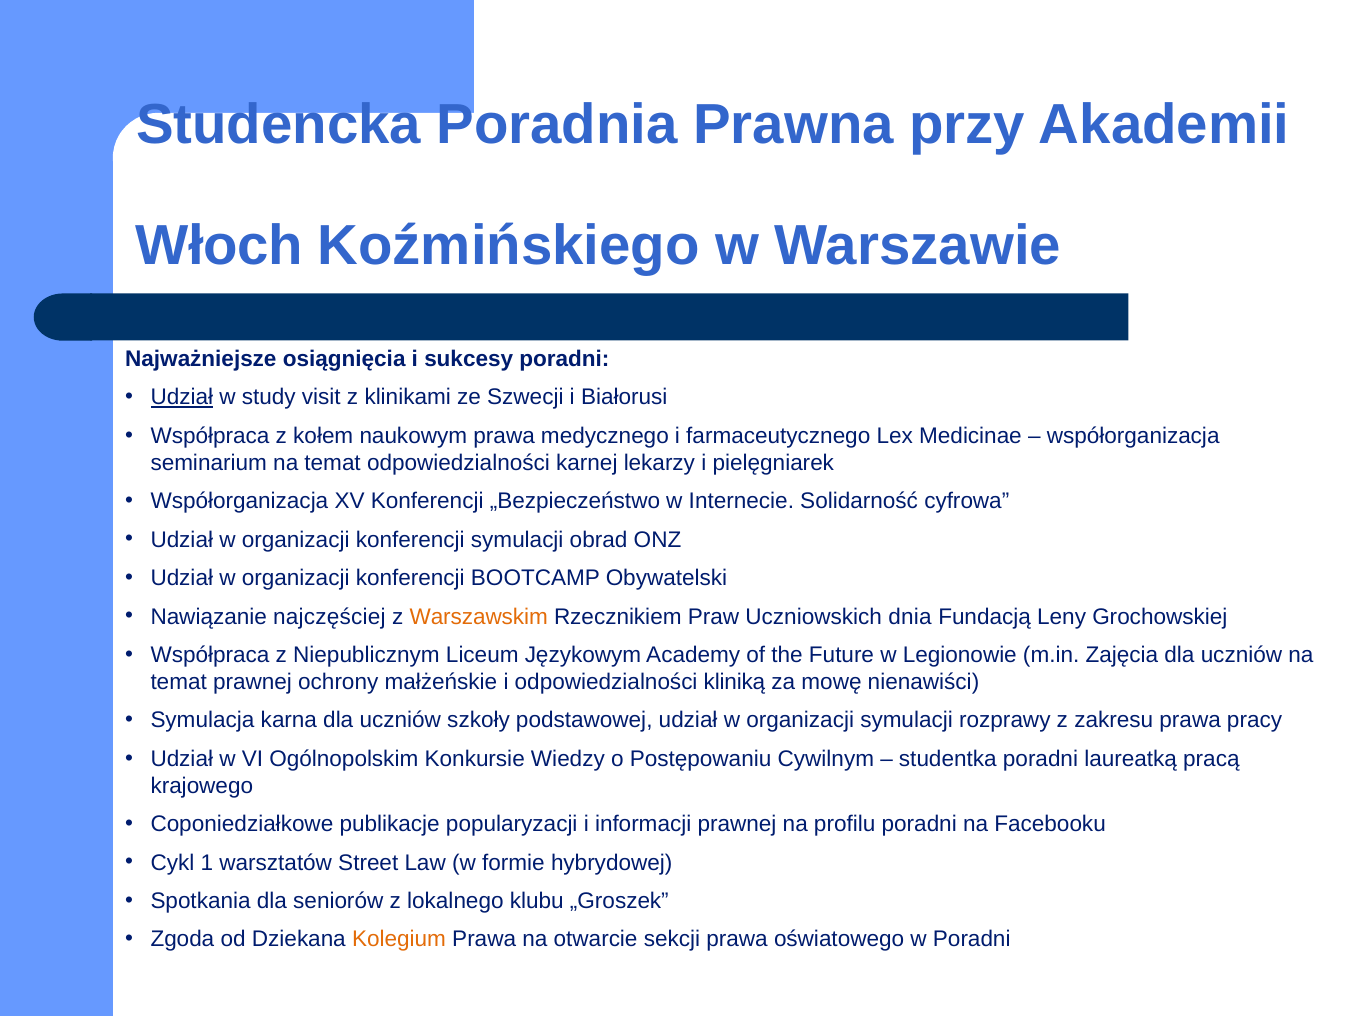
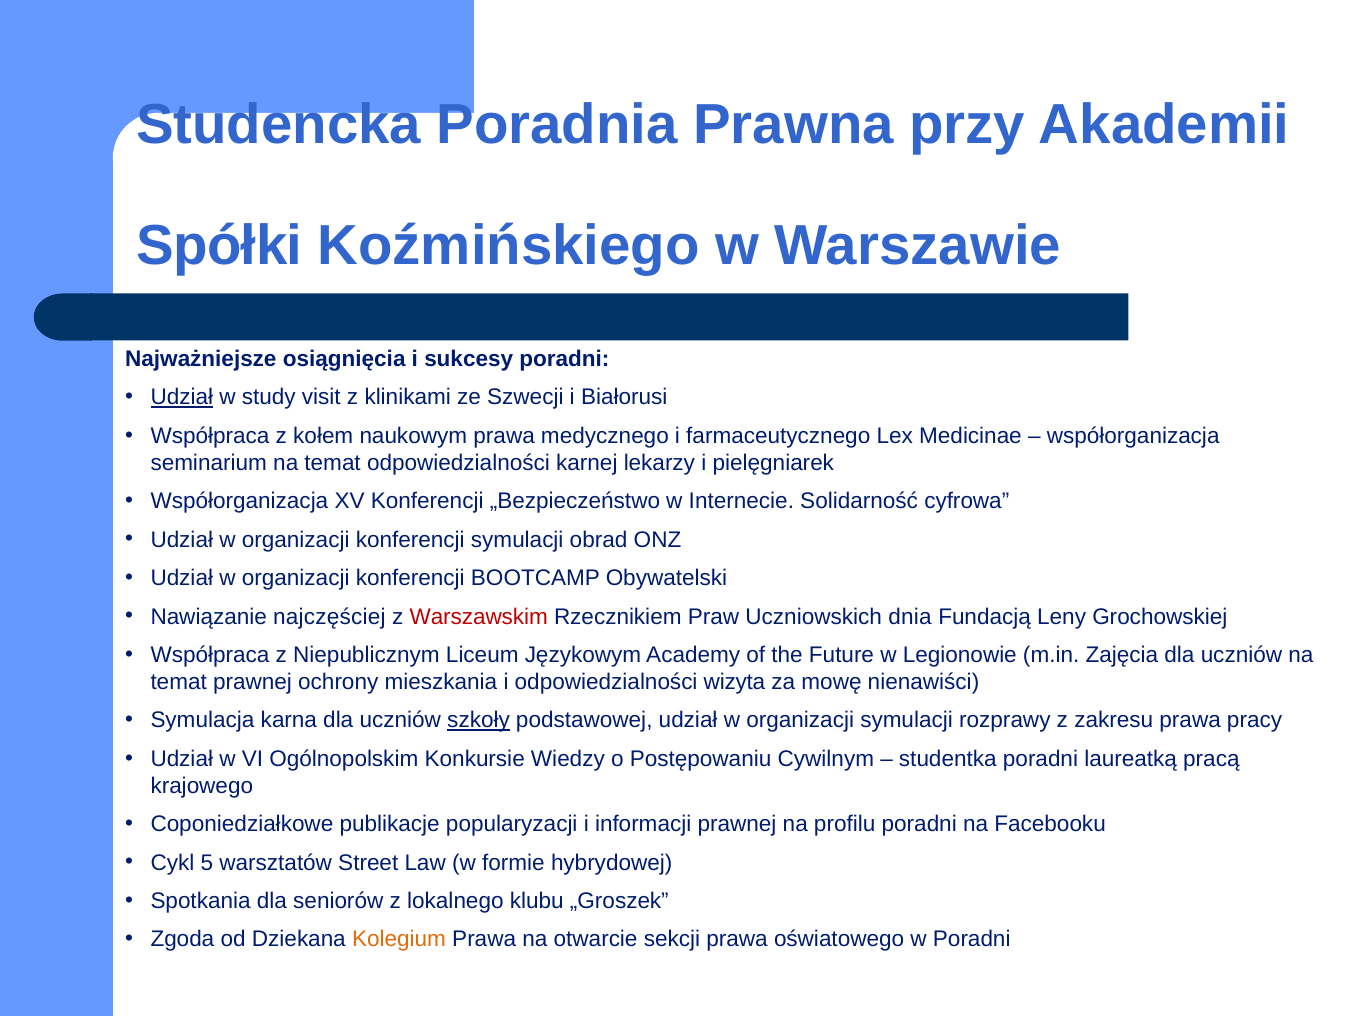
Włoch: Włoch -> Spółki (219, 246)
Warszawskim colour: orange -> red (479, 616)
małżeńskie: małżeńskie -> mieszkania (441, 682)
kliniką: kliniką -> wizyta (735, 682)
szkoły underline: none -> present (479, 720)
1: 1 -> 5 (207, 862)
